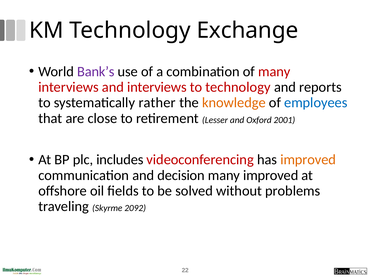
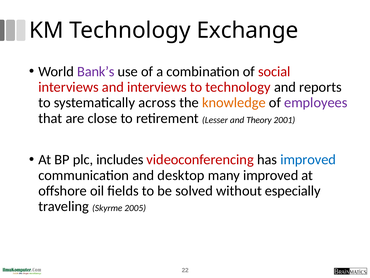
of many: many -> social (274, 71)
rather: rather -> across (157, 102)
employees colour: blue -> purple (316, 102)
Oxford: Oxford -> Theory (259, 120)
improved colour: orange -> blue (308, 159)
decision: decision -> desktop (181, 175)
problems: problems -> especially (293, 190)
2092: 2092 -> 2005 (135, 208)
